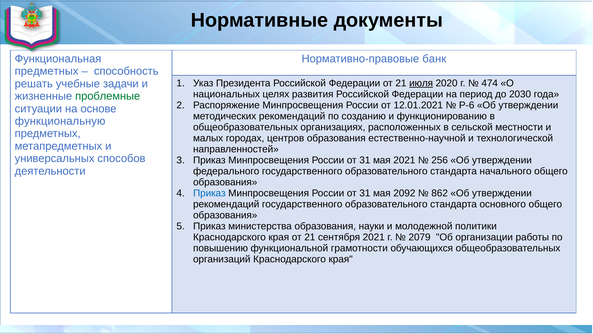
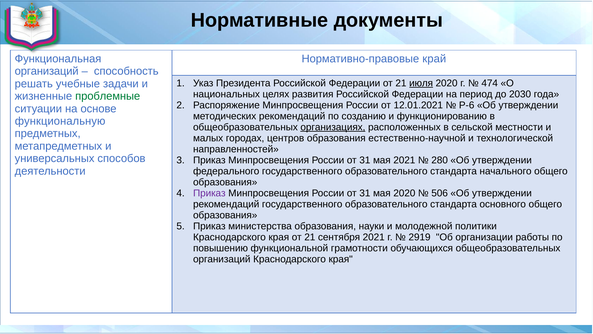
банк: банк -> край (434, 59)
предметных: предметных -> организаций (47, 71)
организациях underline: none -> present (333, 127)
256: 256 -> 280 (440, 160)
Приказ colour: blue -> purple (209, 193)
мая 2092: 2092 -> 2020 (404, 193)
862: 862 -> 506 (440, 193)
2079: 2079 -> 2919 (420, 237)
